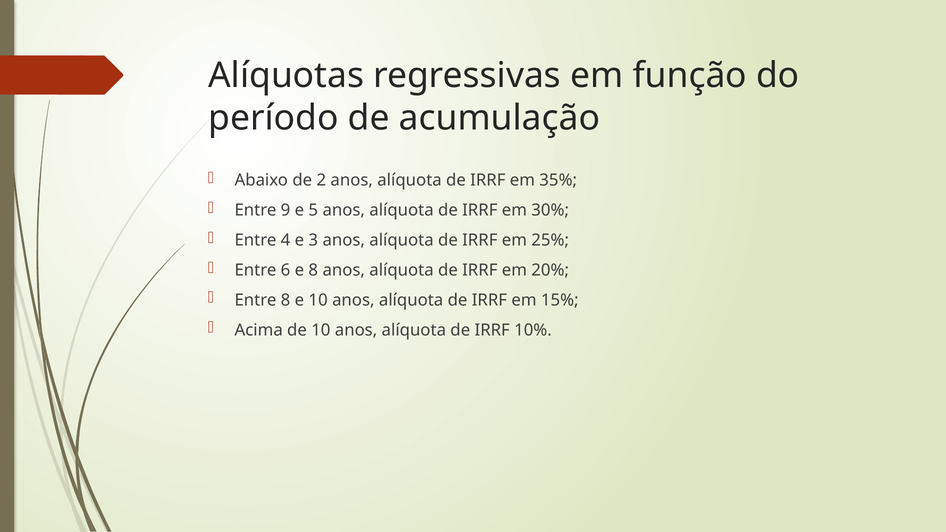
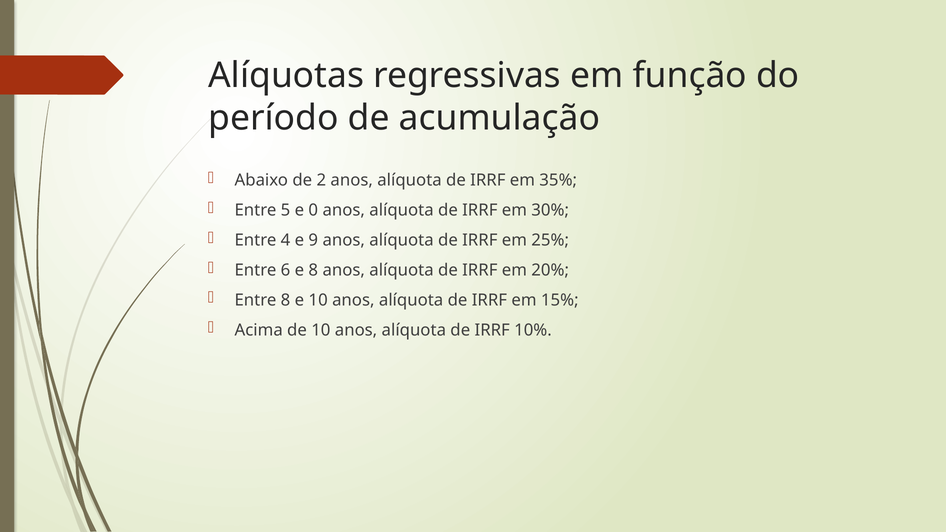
9: 9 -> 5 (286, 210)
5: 5 -> 0 (313, 210)
3: 3 -> 9 (313, 240)
